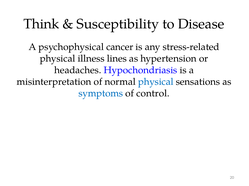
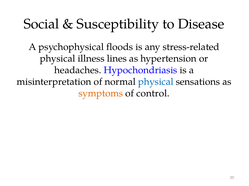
Think: Think -> Social (41, 24)
cancer: cancer -> floods (120, 47)
symptoms colour: blue -> orange (101, 94)
